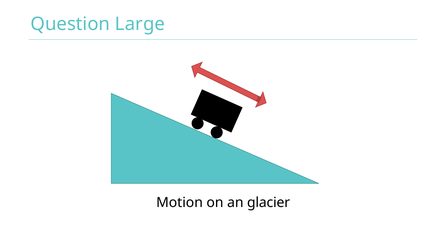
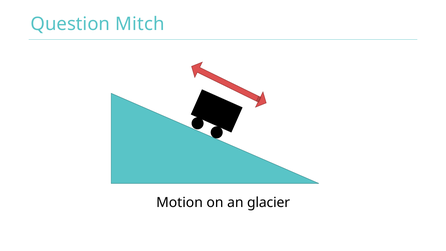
Large: Large -> Mitch (140, 24)
